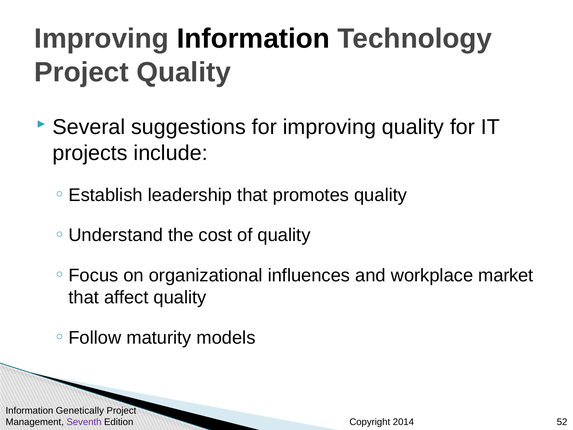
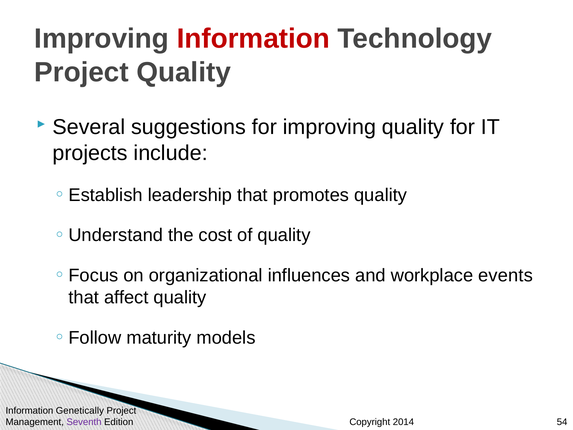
Information colour: black -> red (253, 39)
market: market -> events (506, 275)
52: 52 -> 54 (562, 422)
